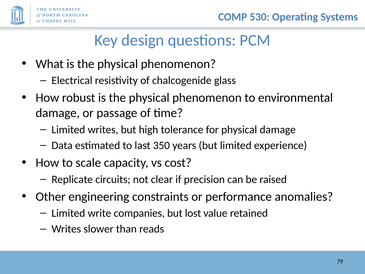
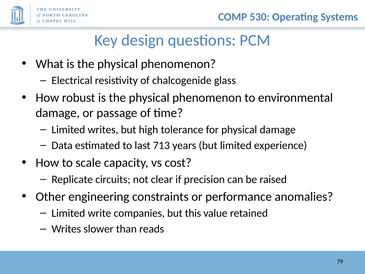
350: 350 -> 713 (161, 145)
lost: lost -> this (193, 213)
